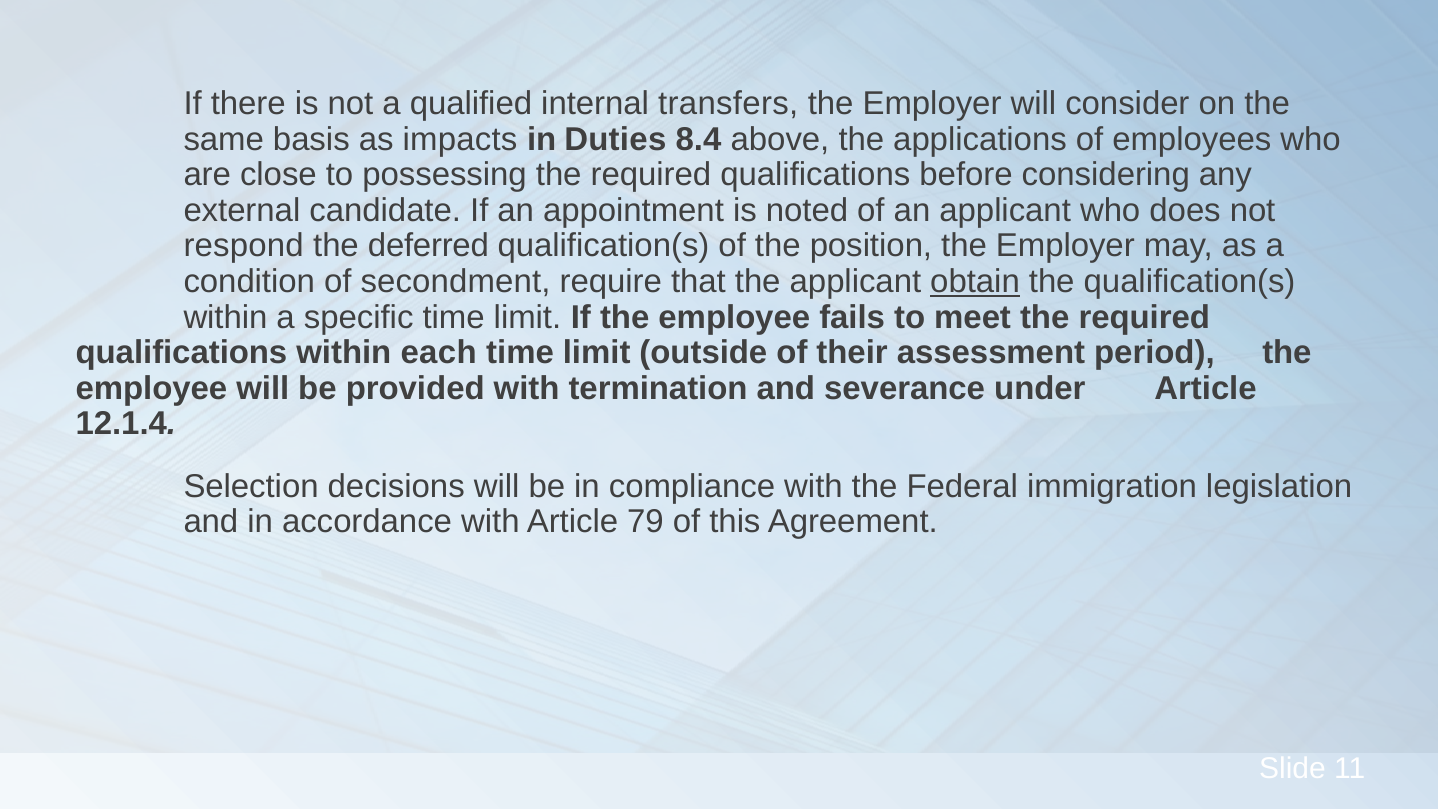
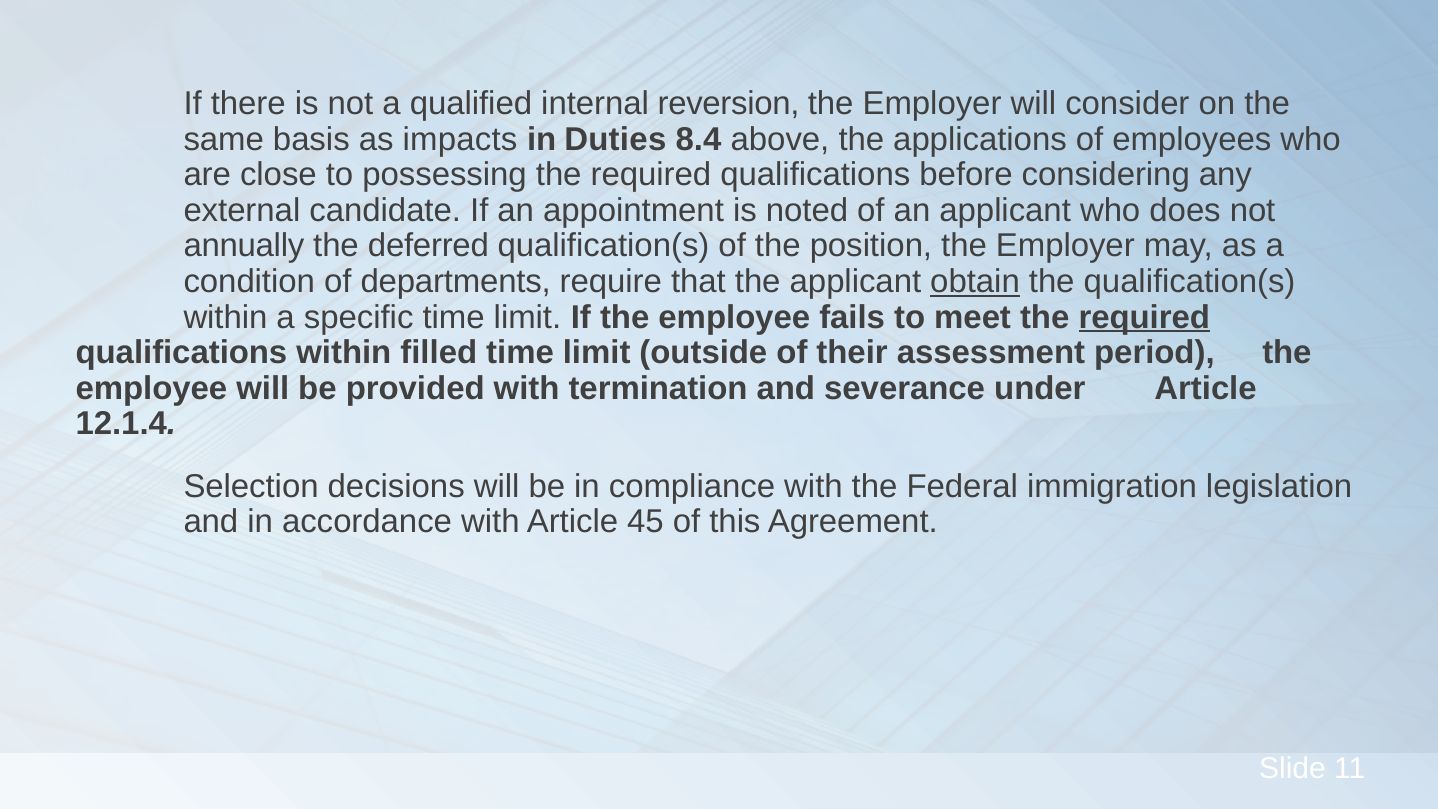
transfers: transfers -> reversion (729, 104)
respond: respond -> annually (244, 246)
secondment: secondment -> departments (456, 282)
required underline: none -> present (1144, 317)
each: each -> filled (439, 353)
79: 79 -> 45 (645, 522)
